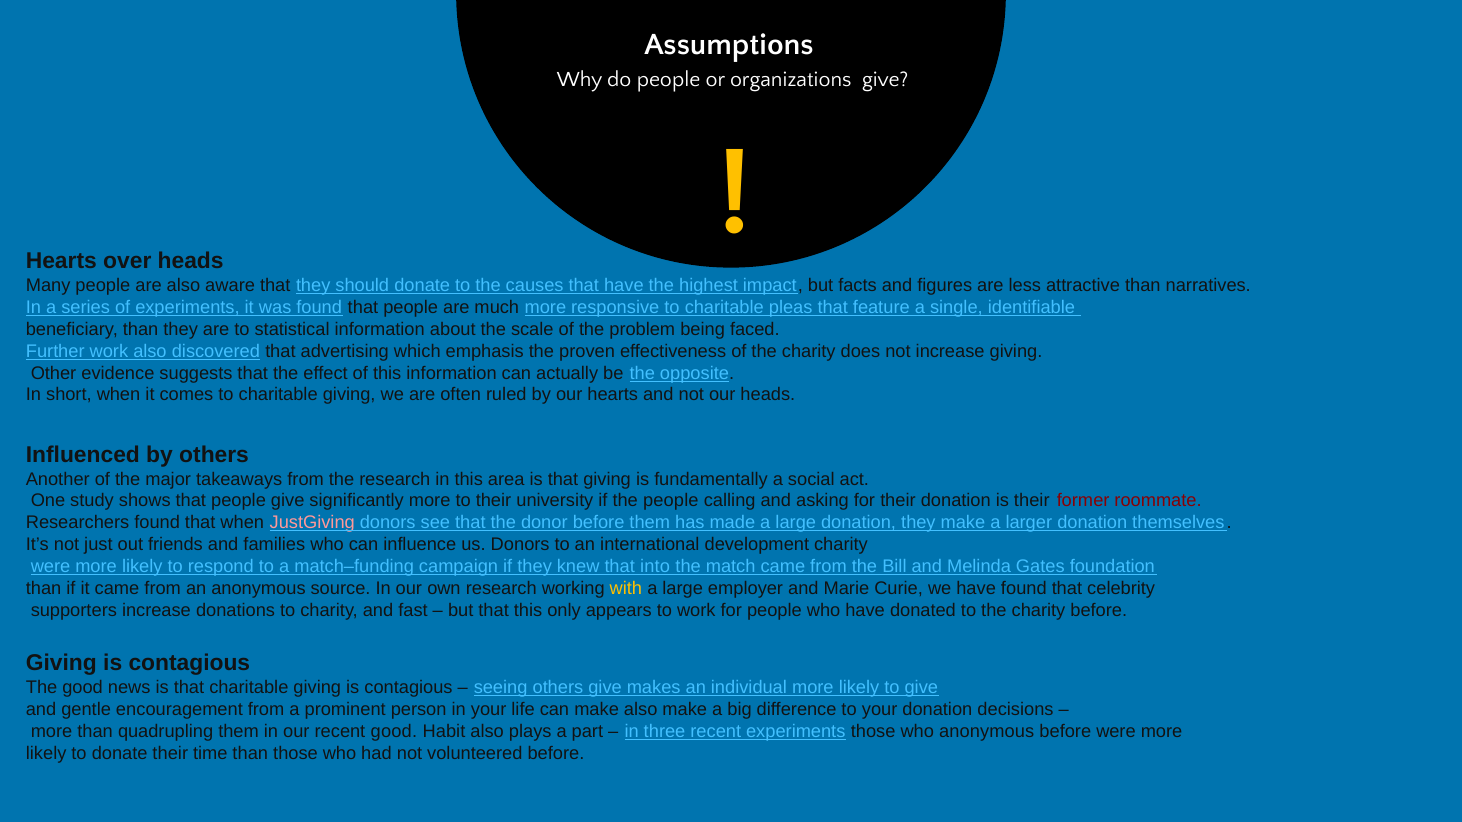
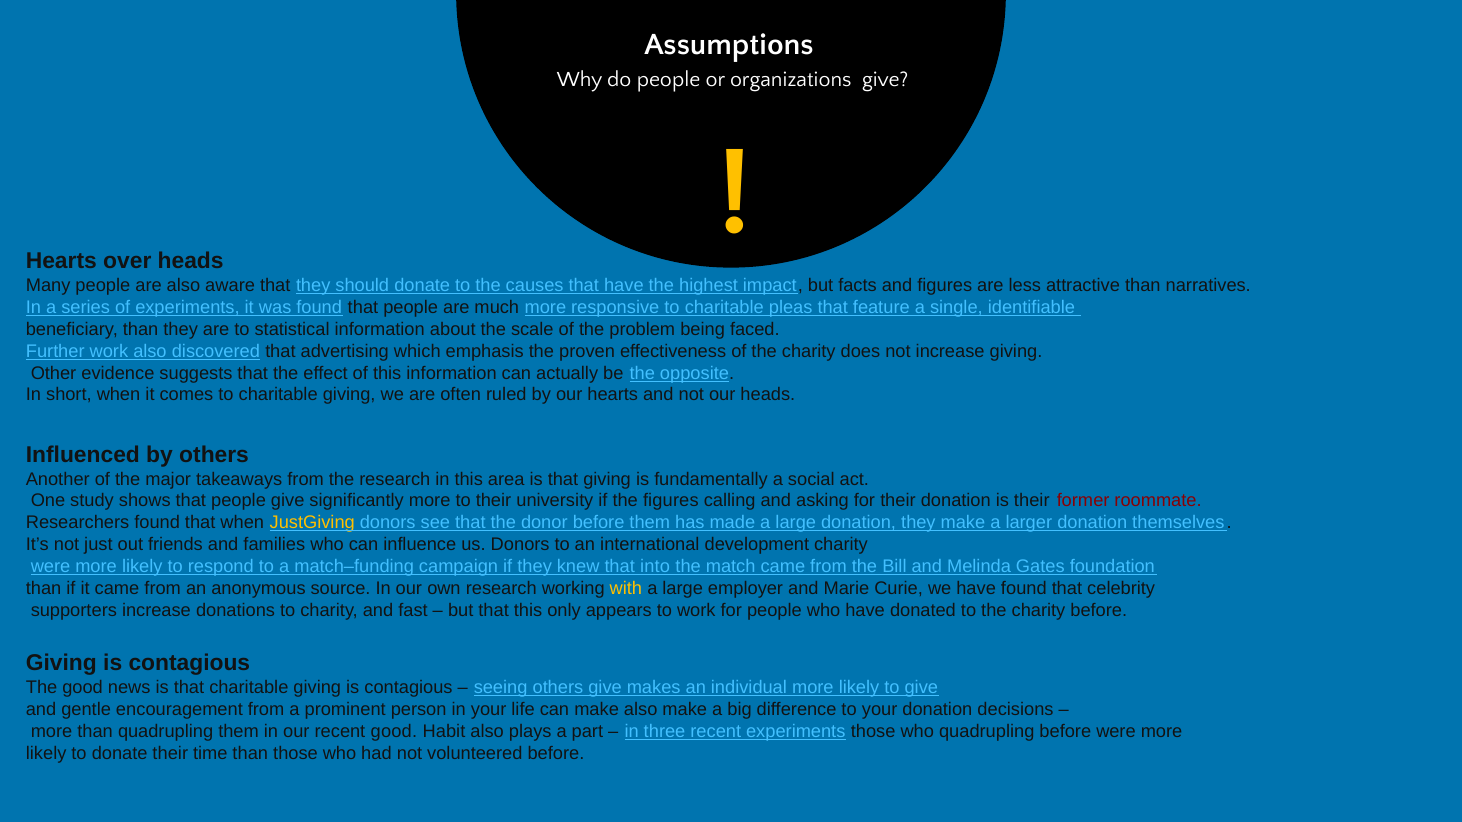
the people: people -> figures (671, 501)
JustGiving colour: pink -> yellow (312, 523)
who anonymous: anonymous -> quadrupling (987, 731)
